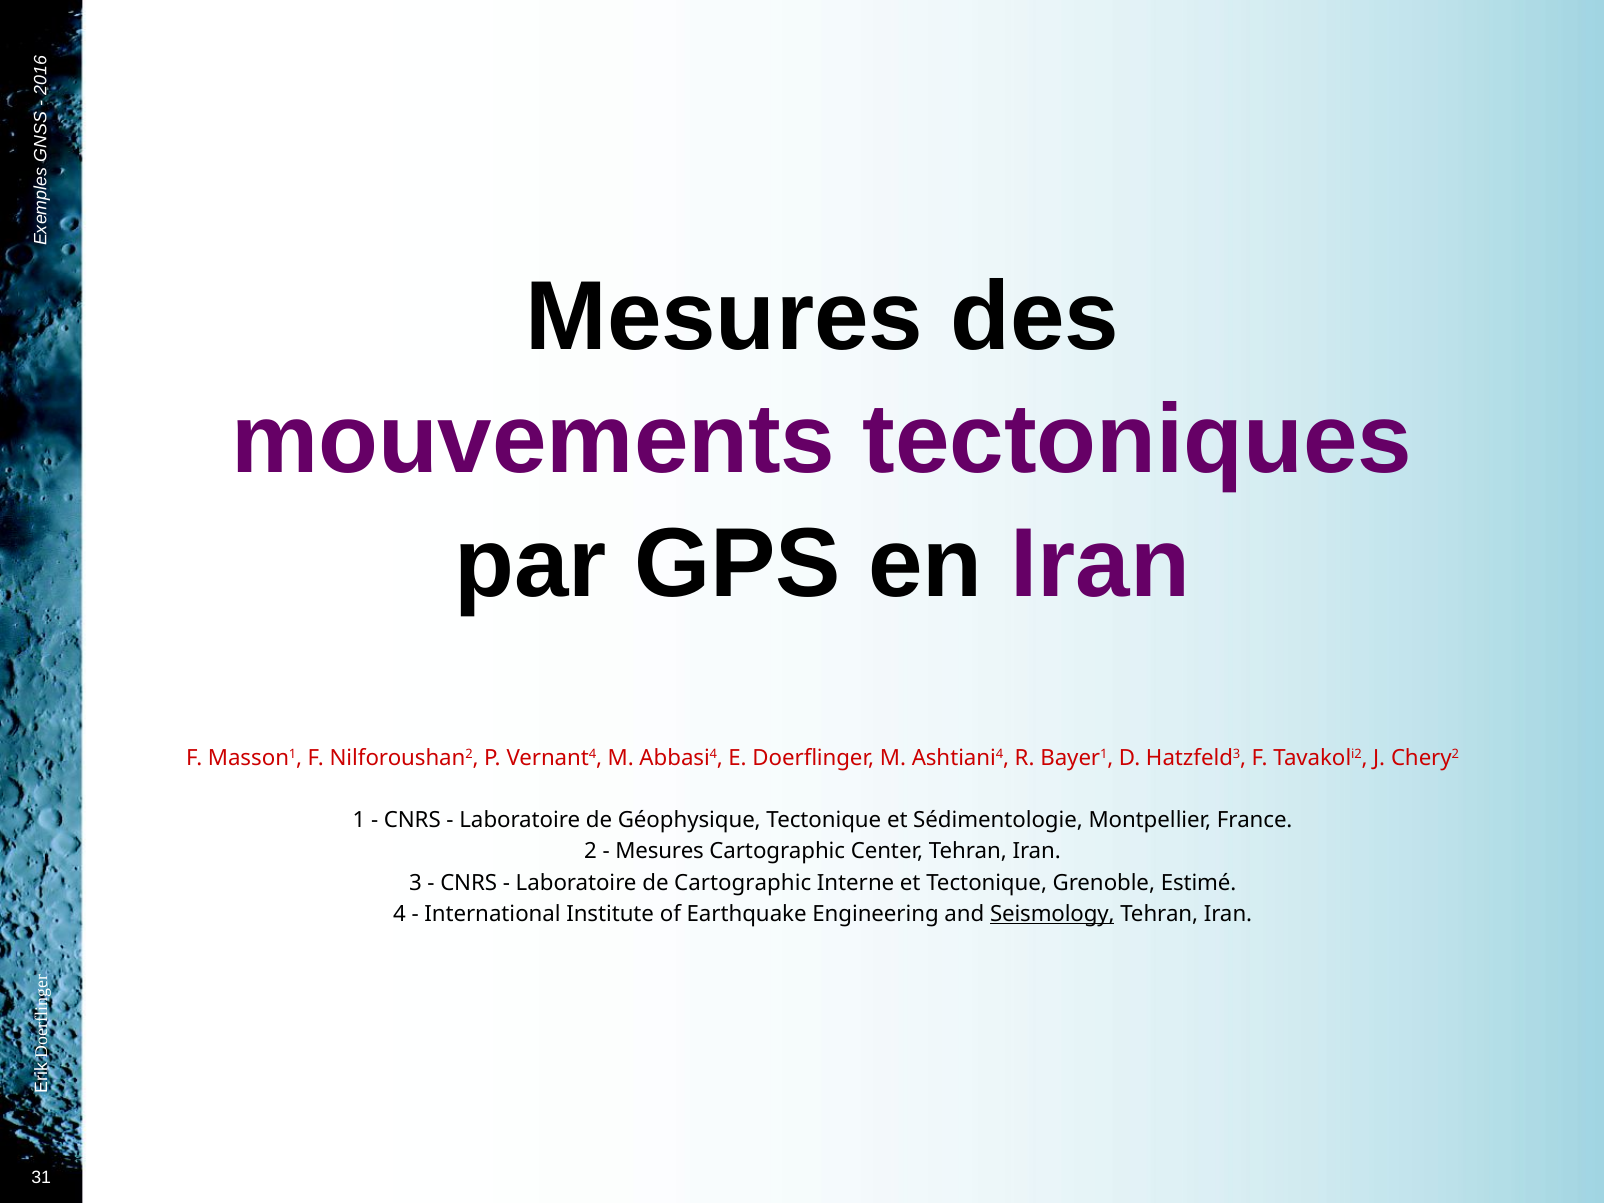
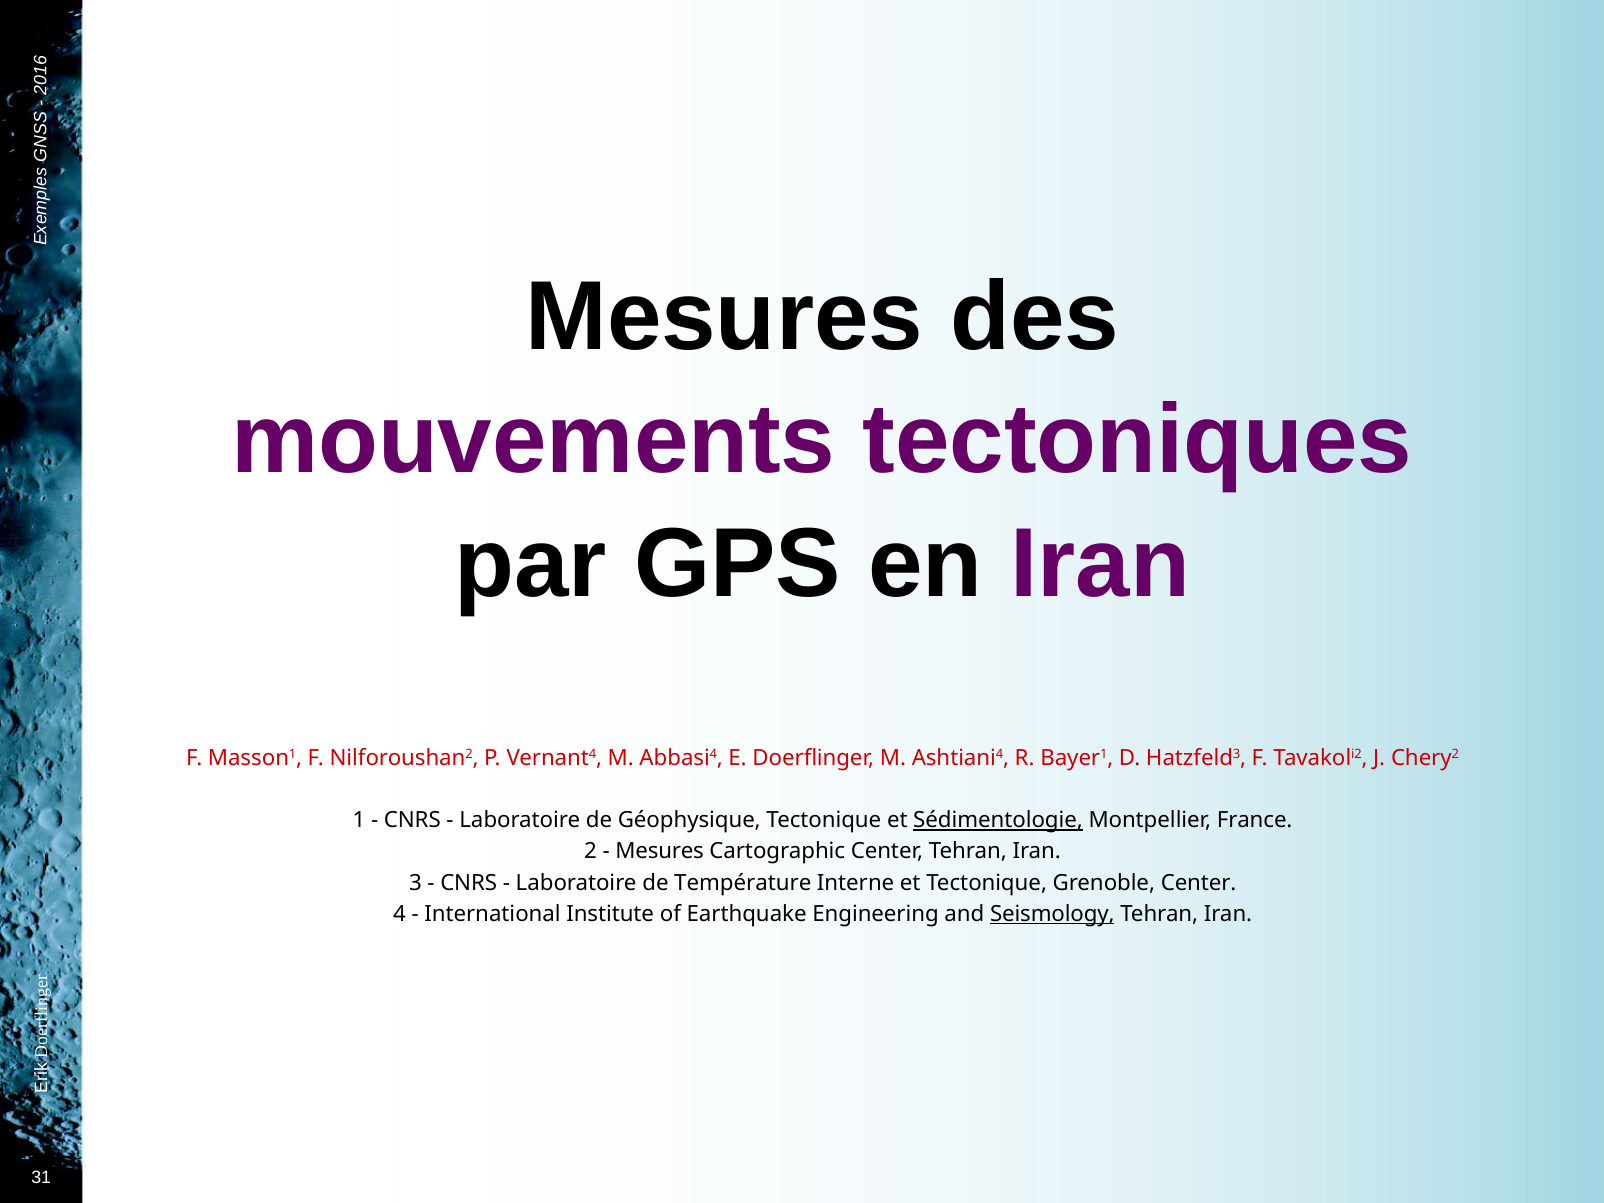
Sédimentologie underline: none -> present (998, 820)
de Cartographic: Cartographic -> Température (743, 883)
Grenoble Estimé: Estimé -> Center (1199, 883)
